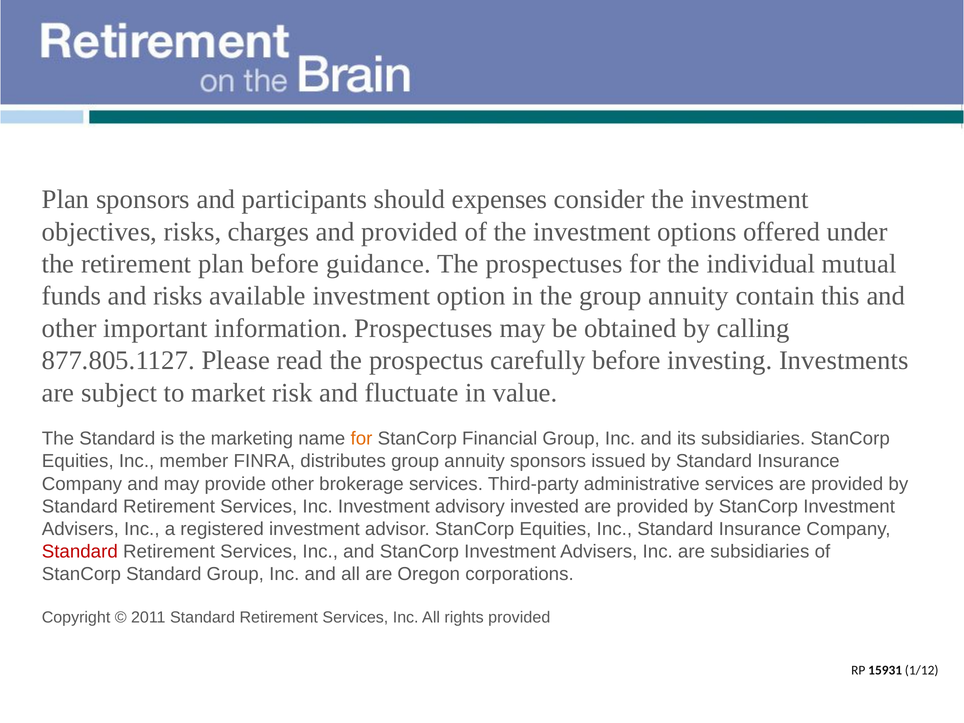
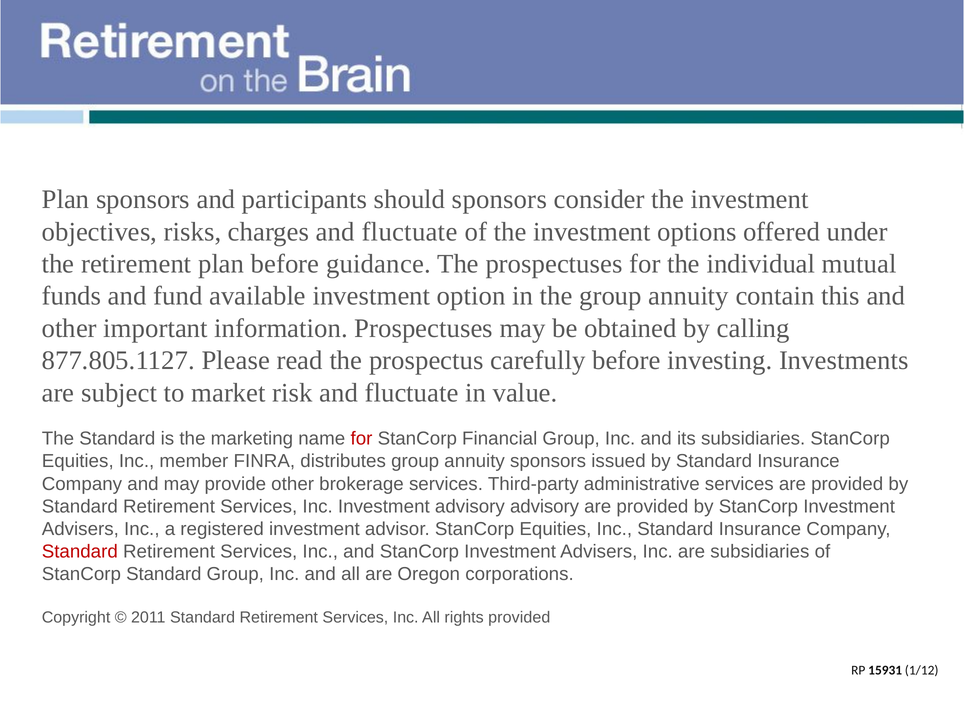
should expenses: expenses -> sponsors (499, 200)
charges and provided: provided -> fluctuate (410, 232)
and risks: risks -> fund (178, 296)
for colour: orange -> red (361, 439)
advisory invested: invested -> advisory (545, 506)
